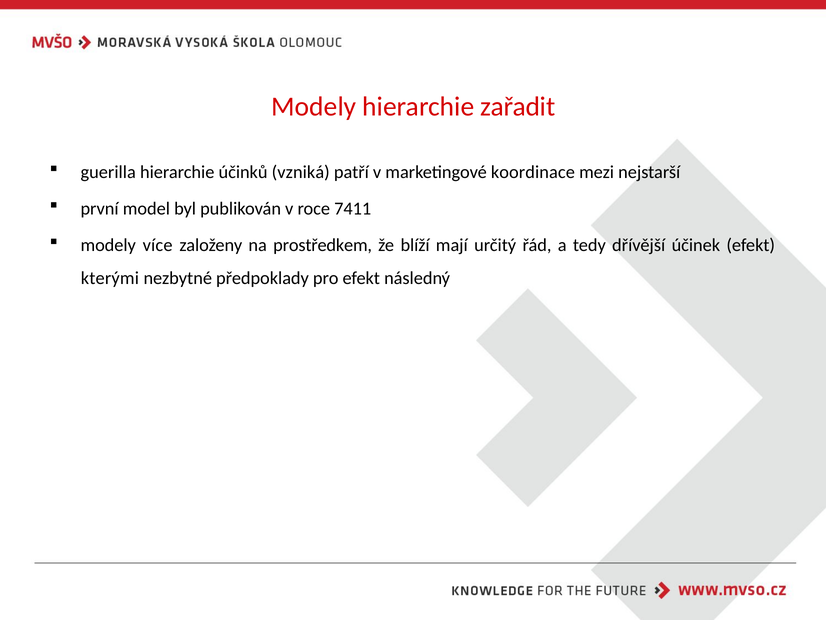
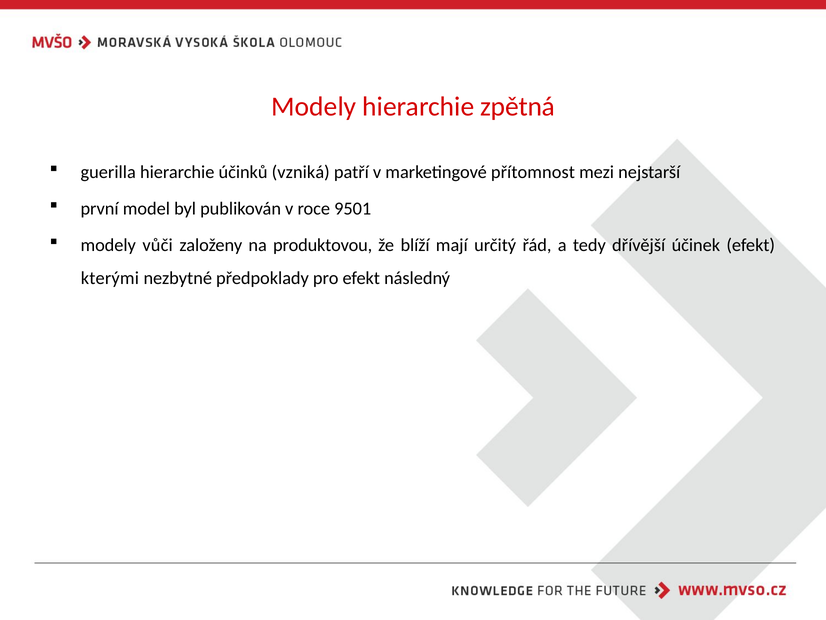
zařadit: zařadit -> zpětná (518, 106)
koordinace: koordinace -> přítomnost (533, 172)
7411: 7411 -> 9501 (353, 209)
více: více -> vůči (158, 245)
prostředkem: prostředkem -> produktovou (323, 245)
